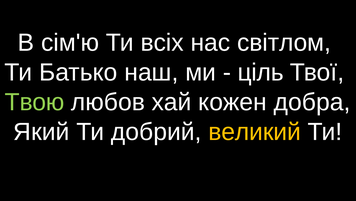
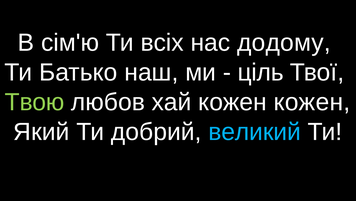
світлом: світлом -> додому (284, 42)
кожен добра: добра -> кожен (312, 102)
великий colour: yellow -> light blue (255, 132)
